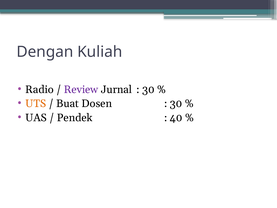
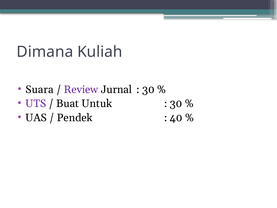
Dengan: Dengan -> Dimana (45, 52)
Radio: Radio -> Suara (39, 89)
UTS colour: orange -> purple (36, 103)
Dosen: Dosen -> Untuk (97, 103)
